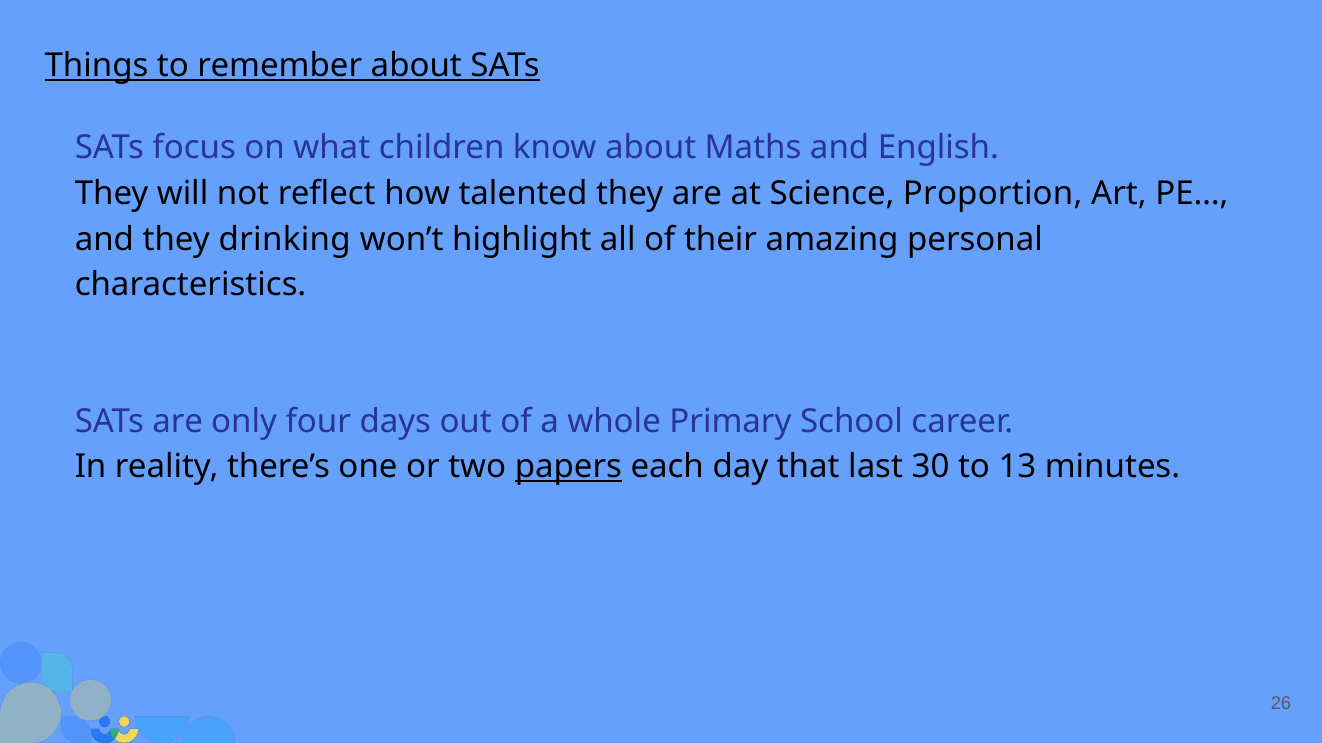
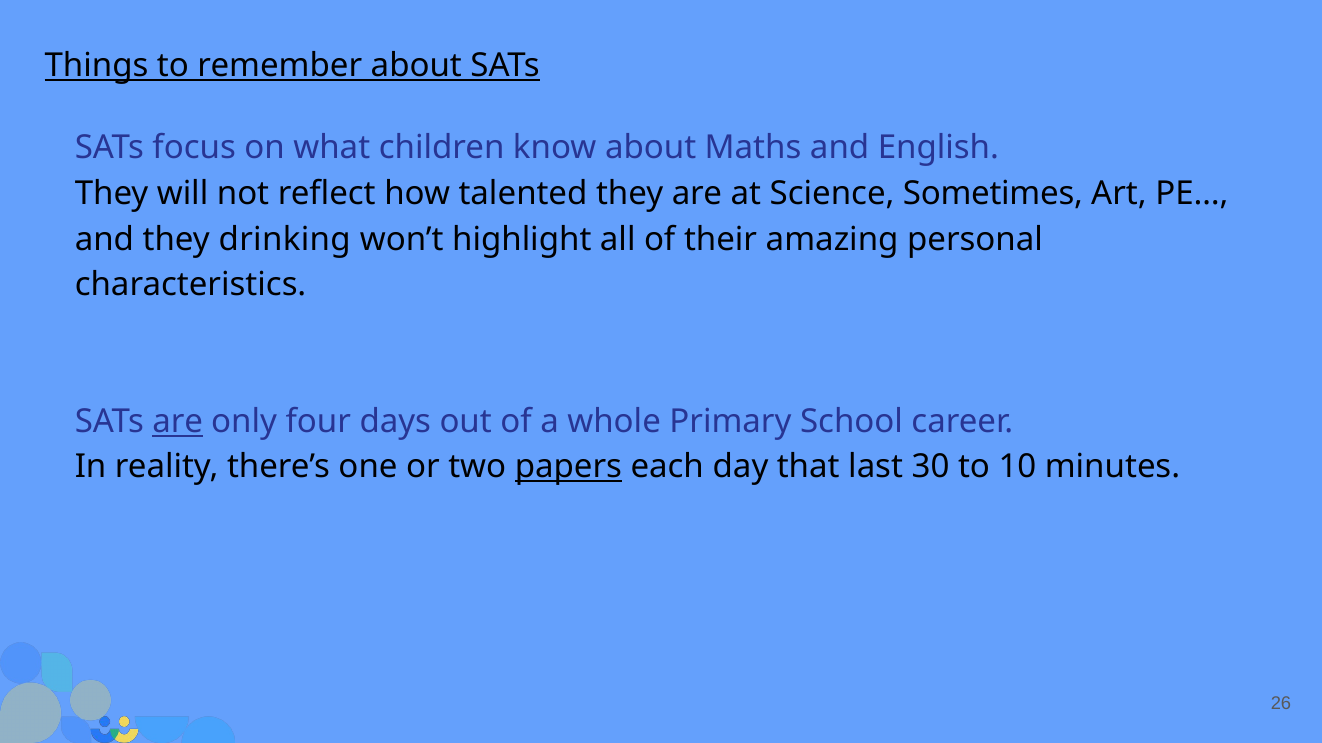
Proportion: Proportion -> Sometimes (993, 194)
are underline: none -> present (178, 422)
13: 13 -> 10 (1017, 467)
